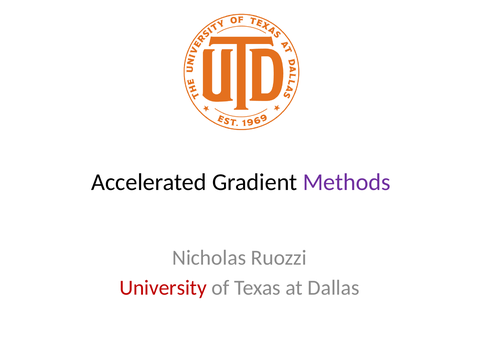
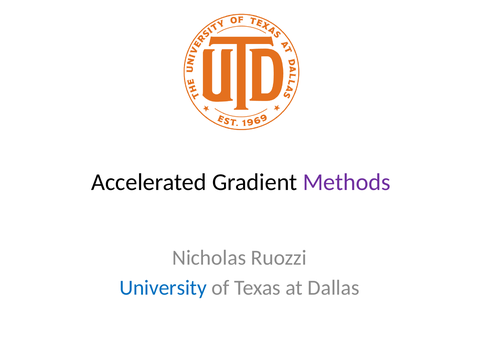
University colour: red -> blue (163, 288)
